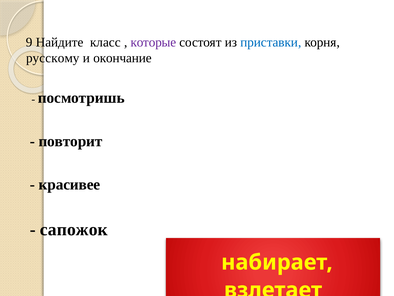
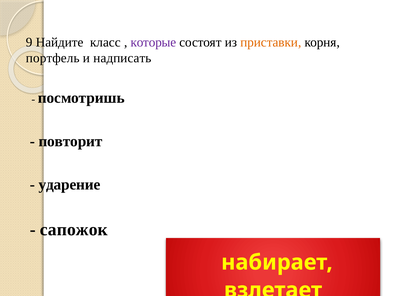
приставки colour: blue -> orange (271, 42)
русскому: русскому -> портфель (53, 58)
окончание: окончание -> надписать (122, 58)
красивее: красивее -> ударение (69, 184)
